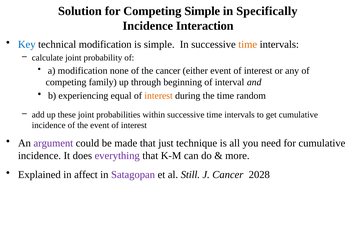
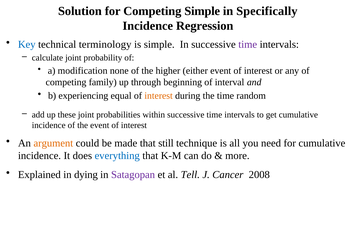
Interaction: Interaction -> Regression (205, 26)
technical modification: modification -> terminology (105, 45)
time colour: orange -> purple (248, 45)
the cancer: cancer -> higher (168, 71)
argument colour: purple -> orange (53, 143)
just: just -> still (166, 143)
everything colour: purple -> blue (117, 156)
affect: affect -> dying (86, 175)
Still: Still -> Tell (190, 175)
2028: 2028 -> 2008 (259, 175)
